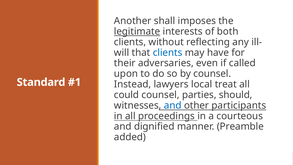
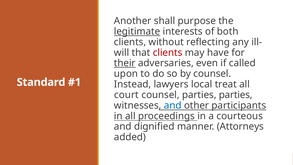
imposes: imposes -> purpose (197, 21)
clients colour: blue -> red (168, 53)
their underline: none -> present (125, 63)
could: could -> court (126, 95)
parties should: should -> parties (236, 95)
Preamble: Preamble -> Attorneys (240, 126)
